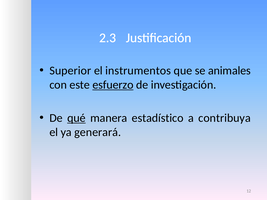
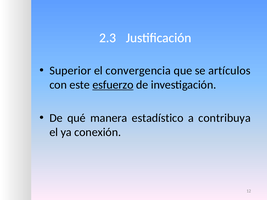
instrumentos: instrumentos -> convergencia (138, 71)
animales: animales -> artículos (229, 71)
qué underline: present -> none (76, 118)
generará: generará -> conexión (98, 132)
